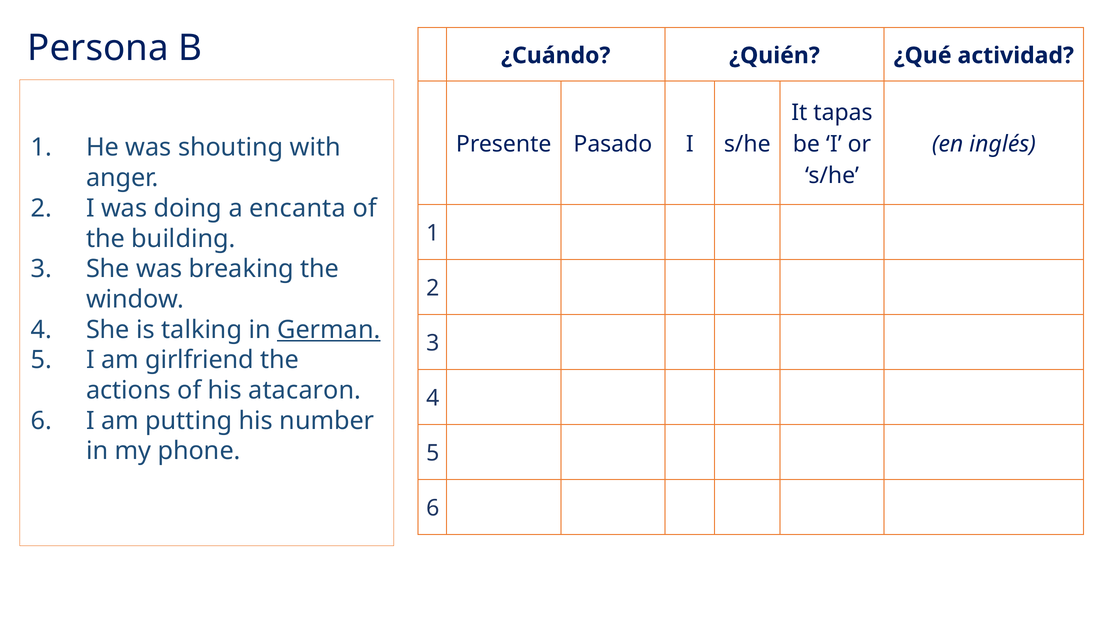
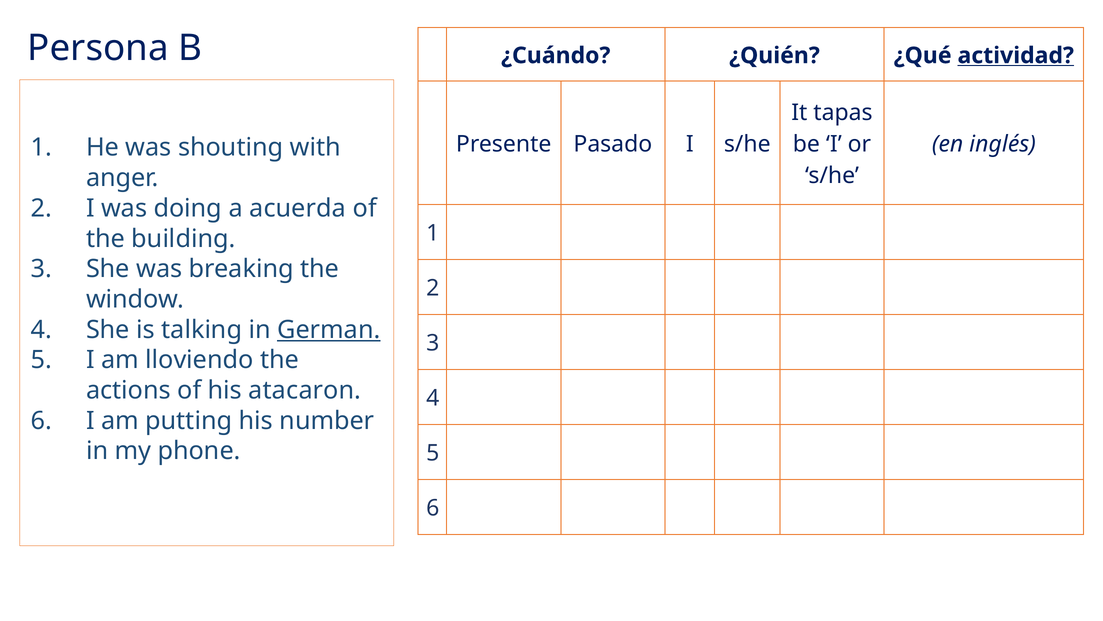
actividad underline: none -> present (1016, 56)
encanta: encanta -> acuerda (298, 208)
girlfriend: girlfriend -> lloviendo (199, 360)
